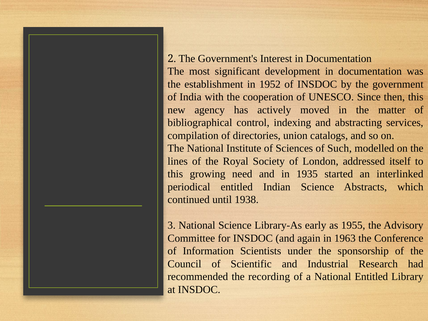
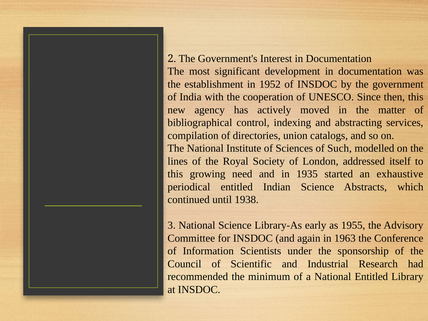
interlinked: interlinked -> exhaustive (400, 174)
recording: recording -> minimum (269, 277)
